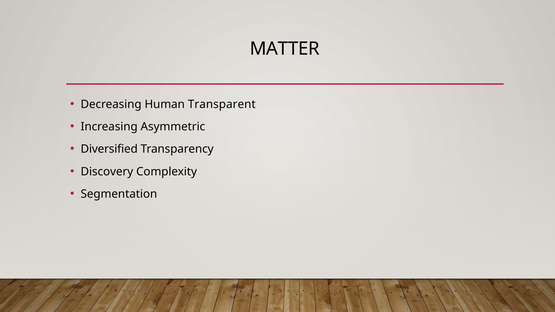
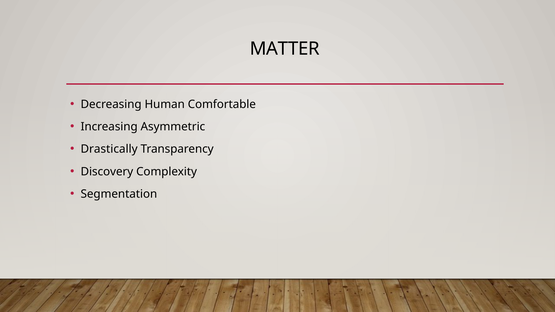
Transparent: Transparent -> Comfortable (222, 104)
Diversified: Diversified -> Drastically (109, 149)
